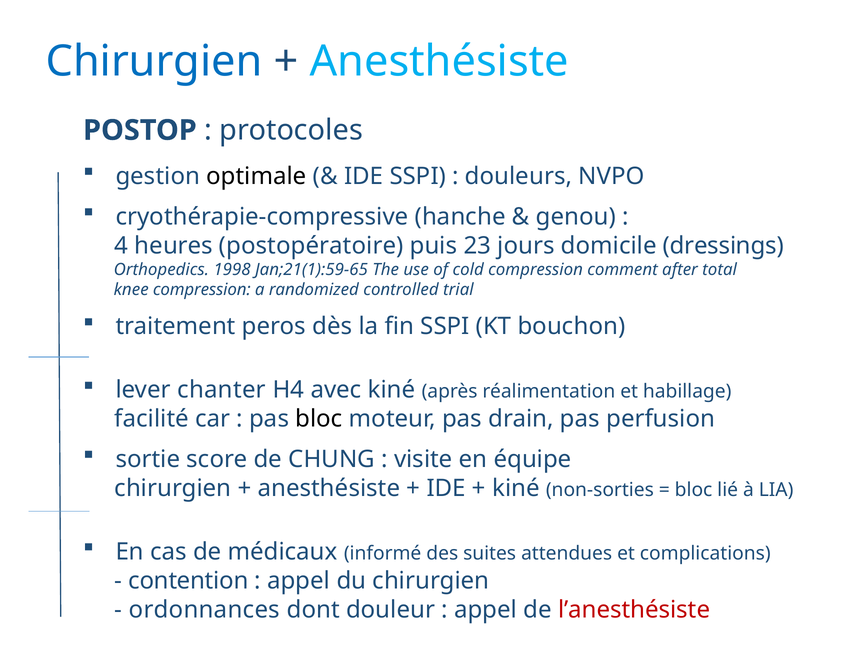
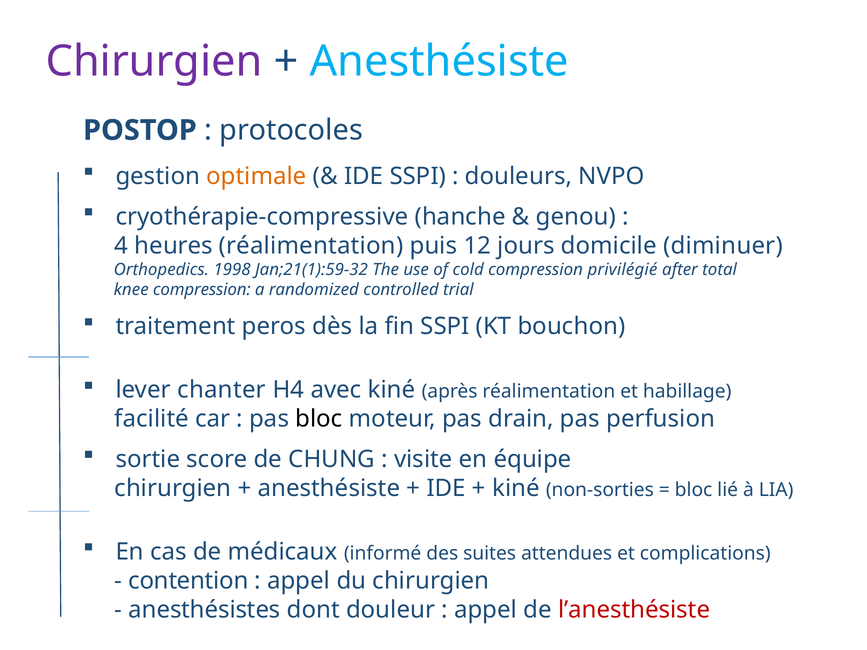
Chirurgien colour: blue -> purple (154, 61)
optimale colour: black -> orange (256, 176)
heures postopératoire: postopératoire -> réalimentation (311, 246)
23: 23 -> 12 (477, 246)
dressings: dressings -> diminuer (723, 246)
Jan;21(1):59-65: Jan;21(1):59-65 -> Jan;21(1):59-32 (311, 270)
comment: comment -> privilégié (622, 270)
ordonnances: ordonnances -> anesthésistes (204, 610)
